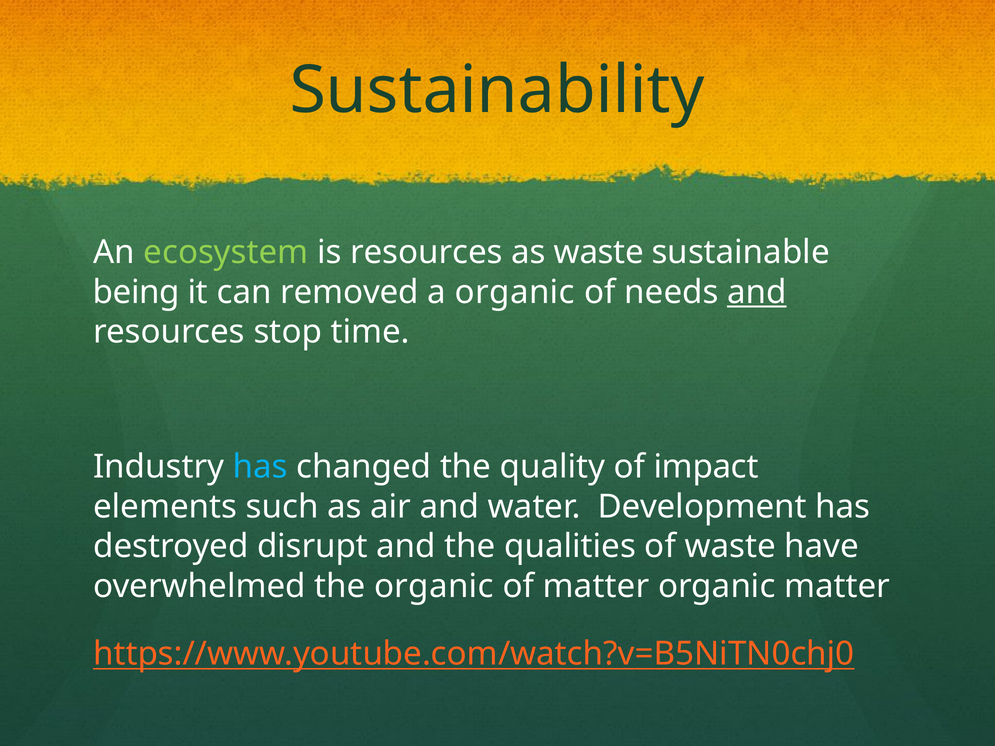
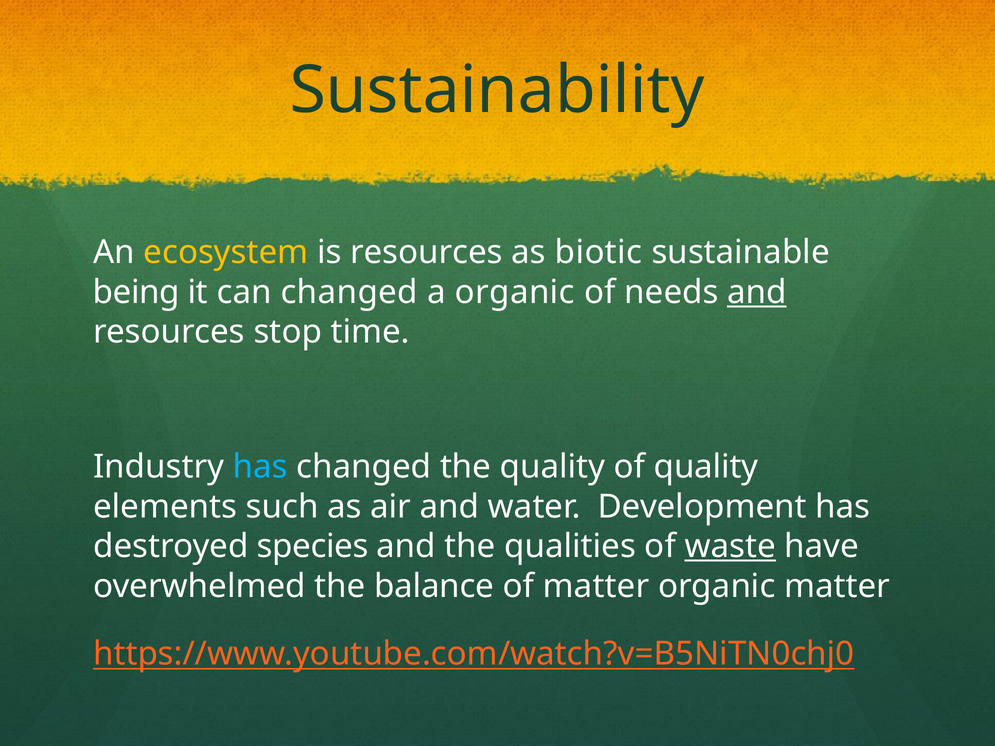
ecosystem colour: light green -> yellow (226, 253)
as waste: waste -> biotic (599, 253)
can removed: removed -> changed (349, 292)
of impact: impact -> quality (706, 467)
disrupt: disrupt -> species (313, 547)
waste underline: none -> present (730, 547)
the organic: organic -> balance (434, 586)
